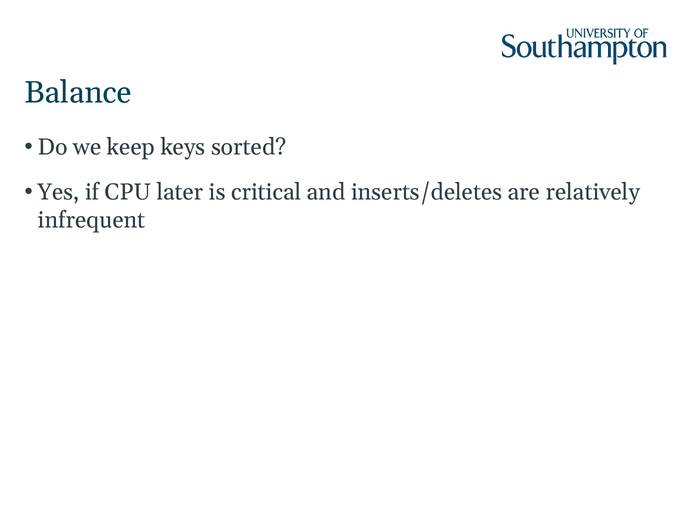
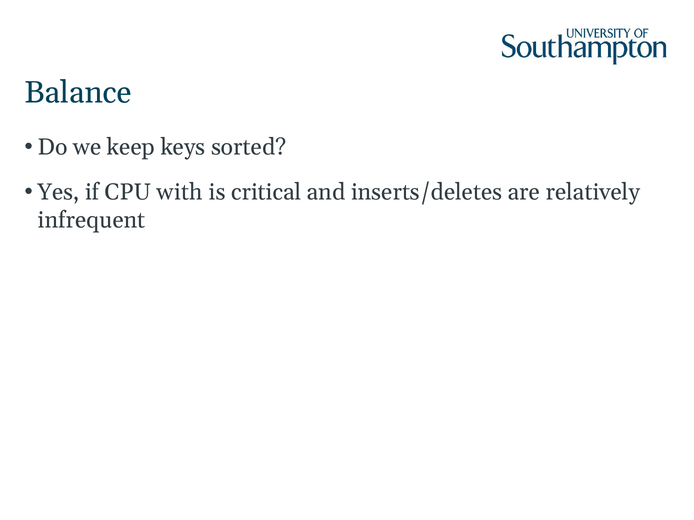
later: later -> with (180, 193)
